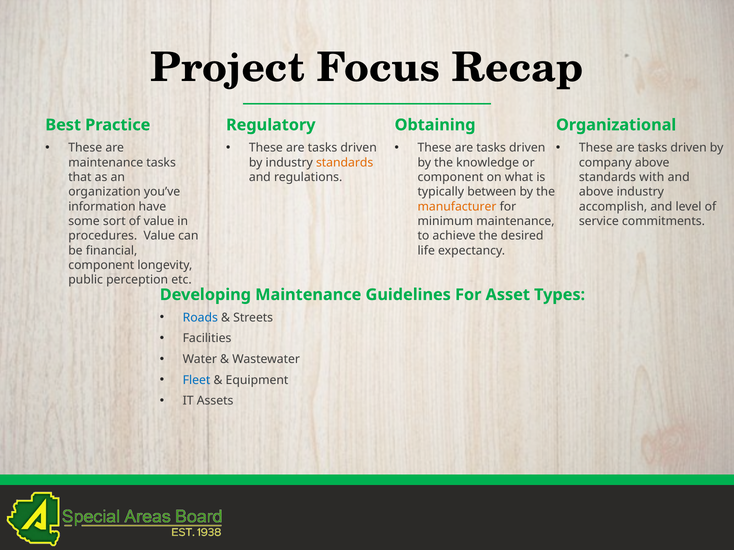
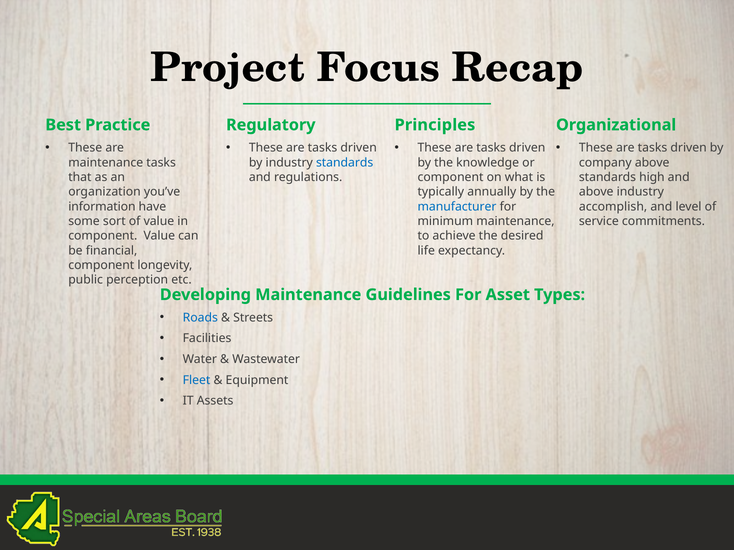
Obtaining: Obtaining -> Principles (435, 125)
standards colour: orange -> blue (345, 163)
with: with -> high (652, 177)
between: between -> annually (492, 192)
manufacturer colour: orange -> blue (457, 207)
procedures: procedures -> component (103, 236)
